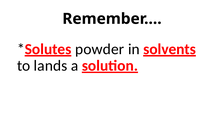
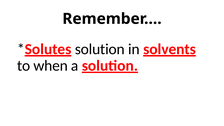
powder: powder -> solution (100, 49)
lands: lands -> when (51, 66)
